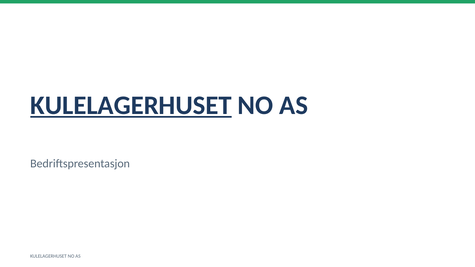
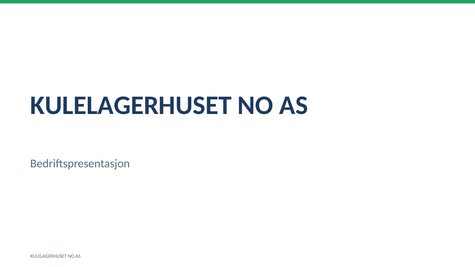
KULELAGERHUSET underline: present -> none (131, 105)
